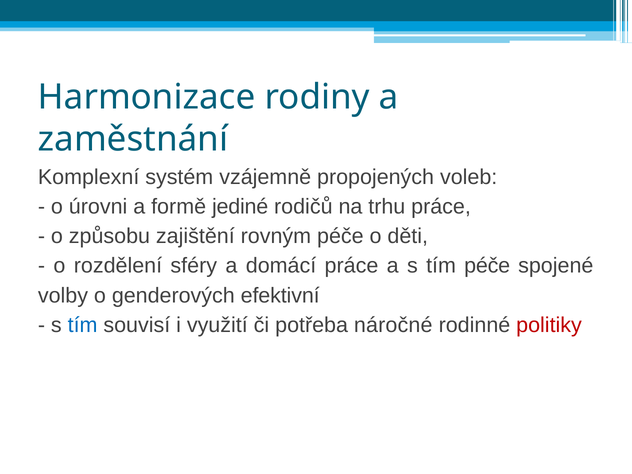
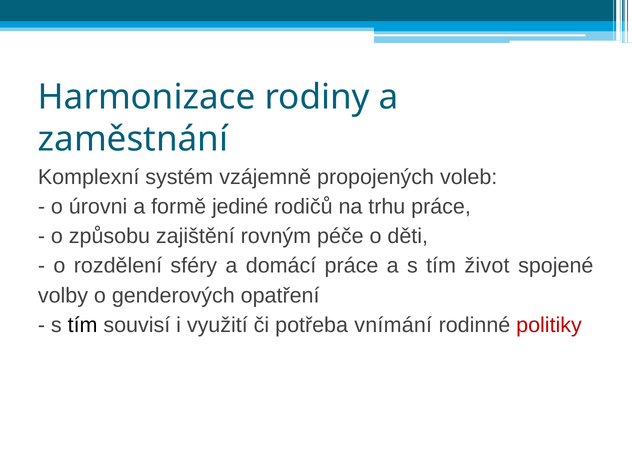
tím péče: péče -> život (487, 266)
efektivní: efektivní -> opatření (280, 296)
tím colour: blue -> black (83, 325)
náročné: náročné -> vnímání (393, 325)
